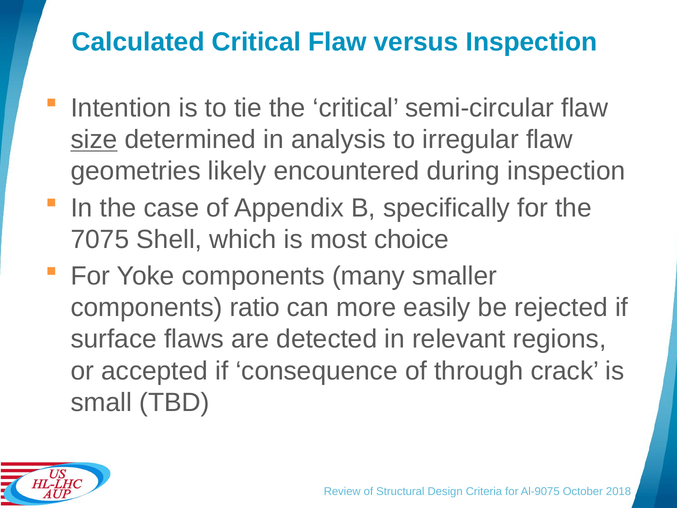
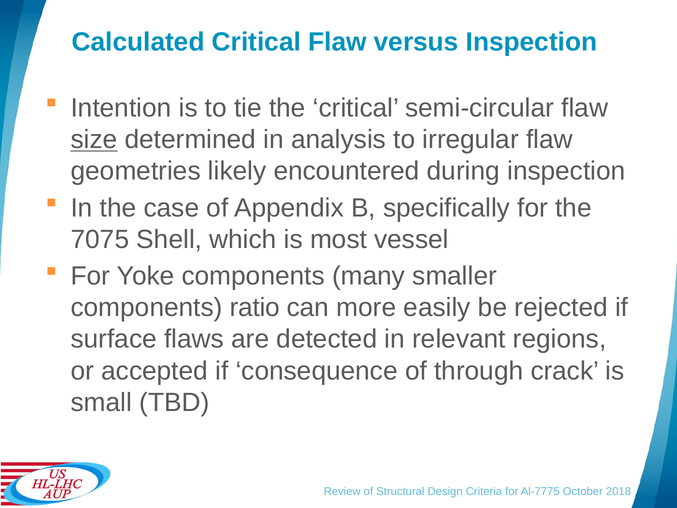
choice: choice -> vessel (411, 239)
Al-9075: Al-9075 -> Al-7775 (540, 491)
